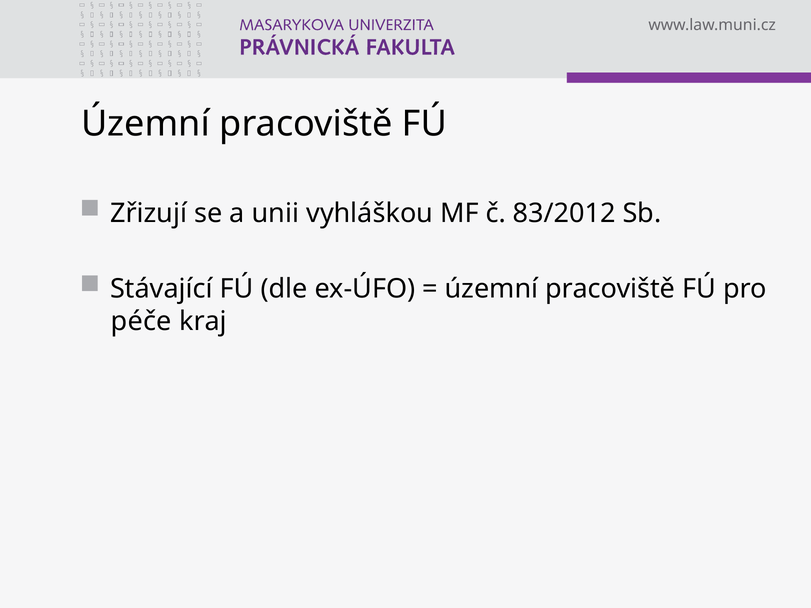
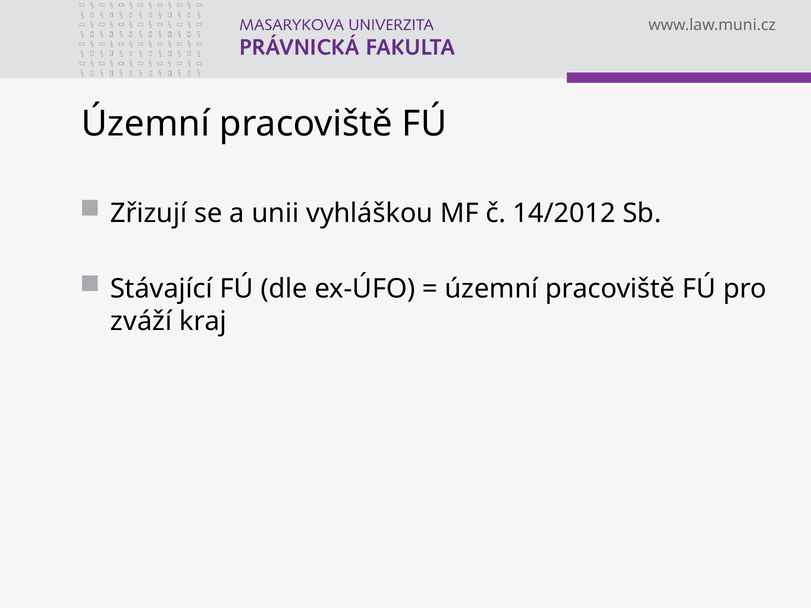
83/2012: 83/2012 -> 14/2012 (564, 213)
péče: péče -> zváží (141, 321)
